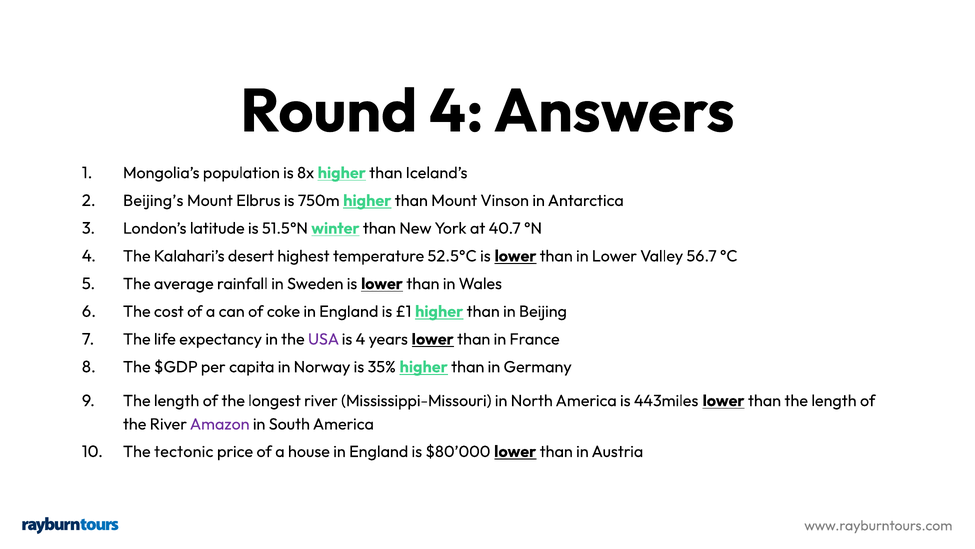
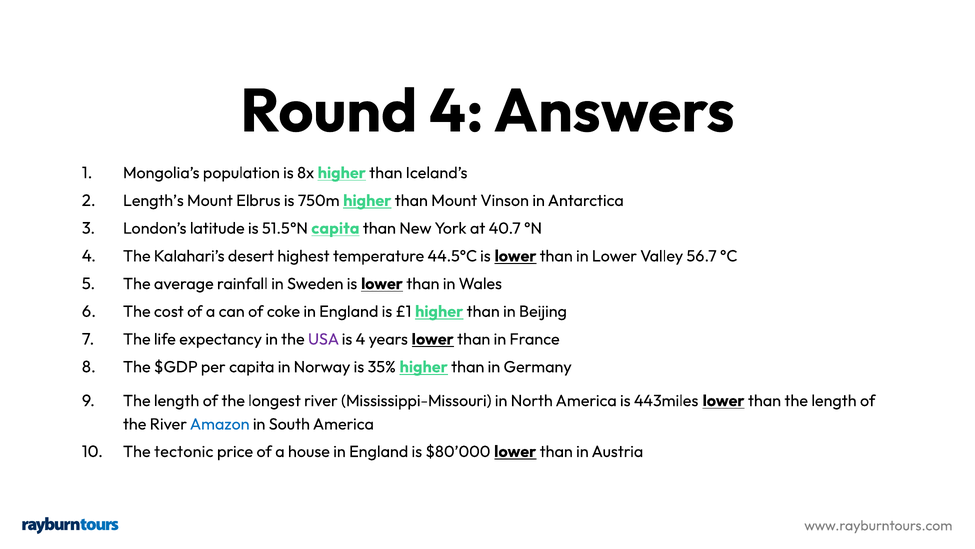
Beijing’s: Beijing’s -> Length’s (153, 200)
51.5°N winter: winter -> capita (335, 228)
52.5°C: 52.5°C -> 44.5°C (452, 256)
Amazon colour: purple -> blue (220, 424)
